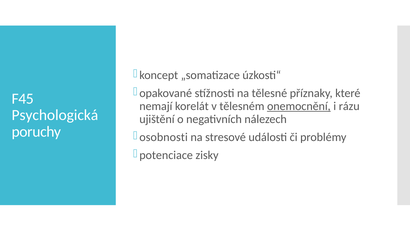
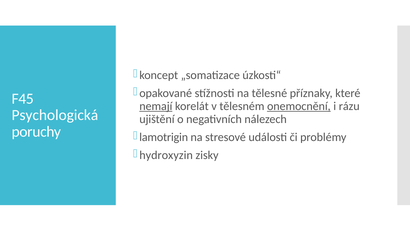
nemají underline: none -> present (156, 106)
osobnosti: osobnosti -> lamotrigin (164, 137)
potenciace: potenciace -> hydroxyzin (166, 155)
